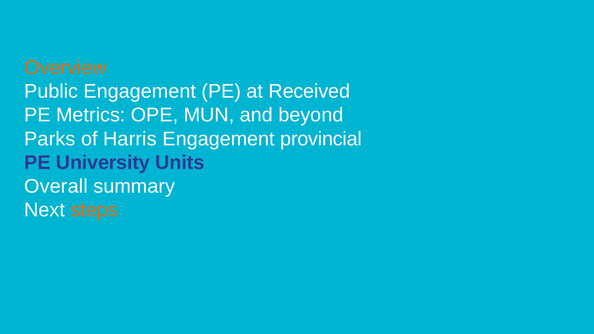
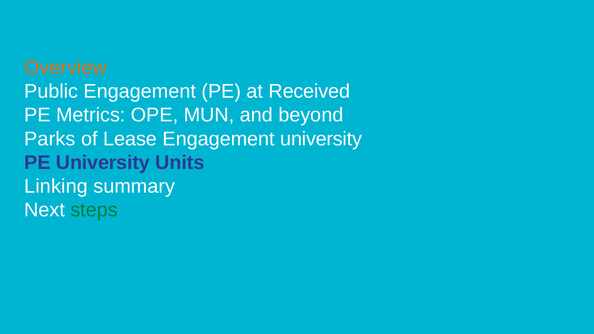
Harris: Harris -> Lease (130, 139)
Engagement provincial: provincial -> university (321, 139)
Overall: Overall -> Linking (56, 186)
steps colour: orange -> green (94, 210)
